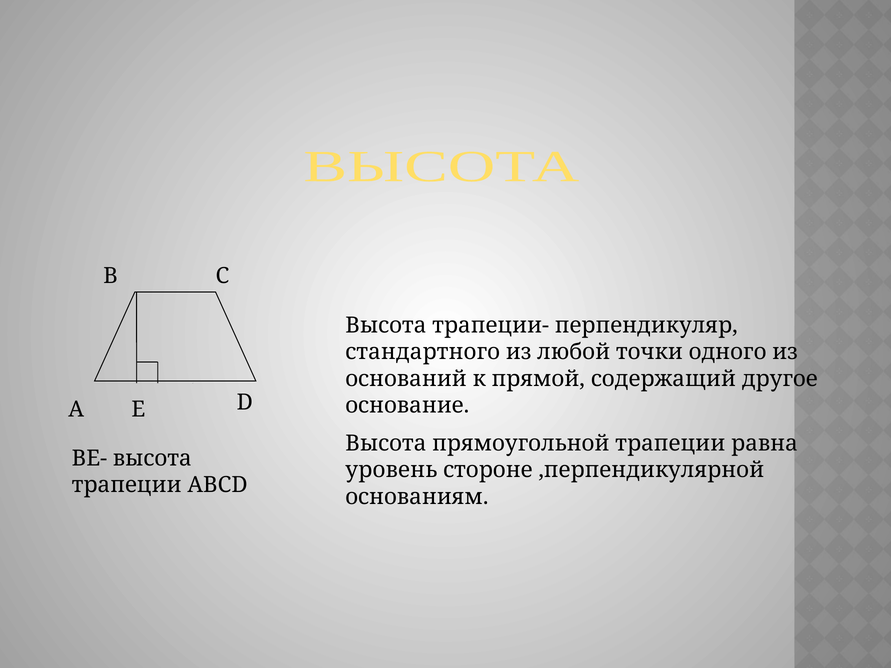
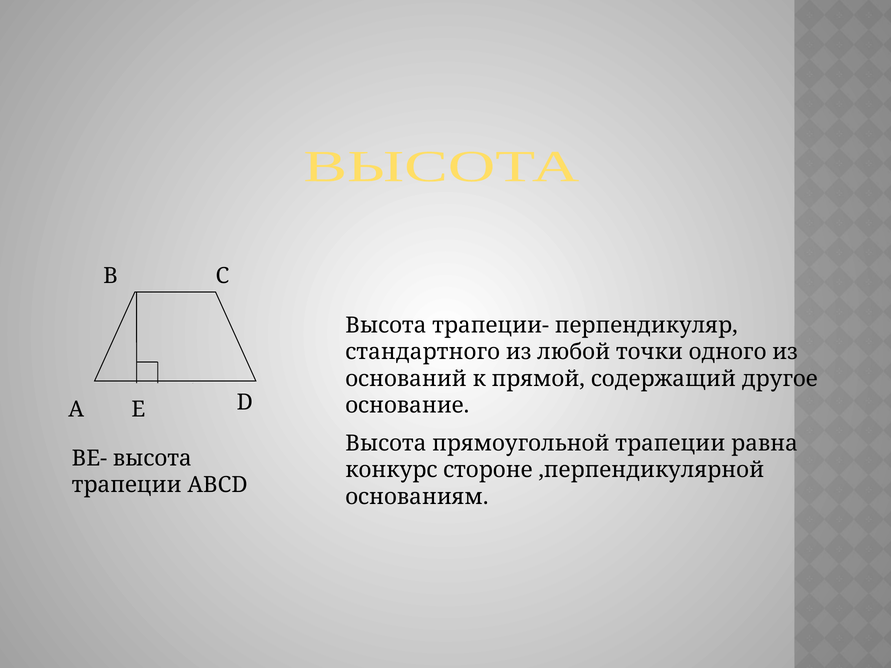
уровень: уровень -> конкурс (391, 470)
